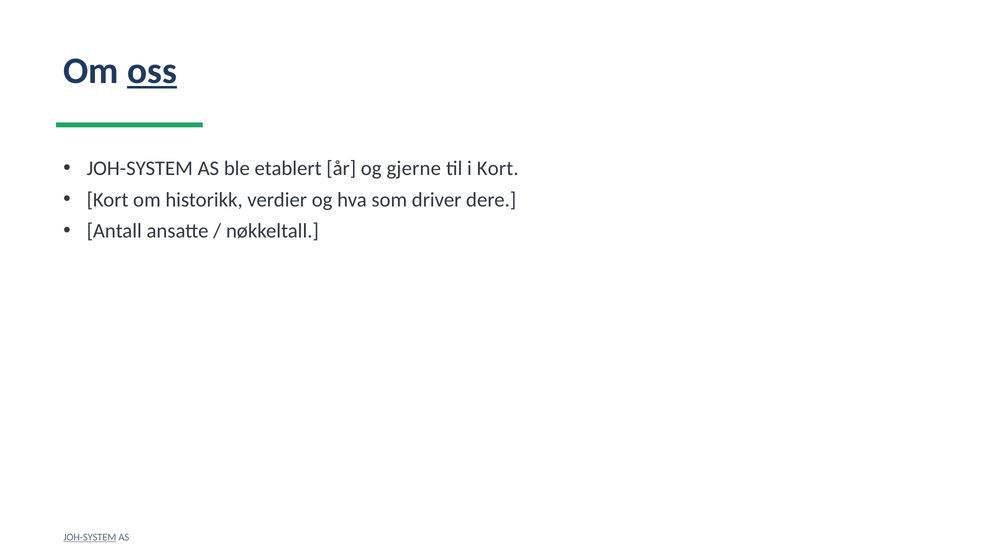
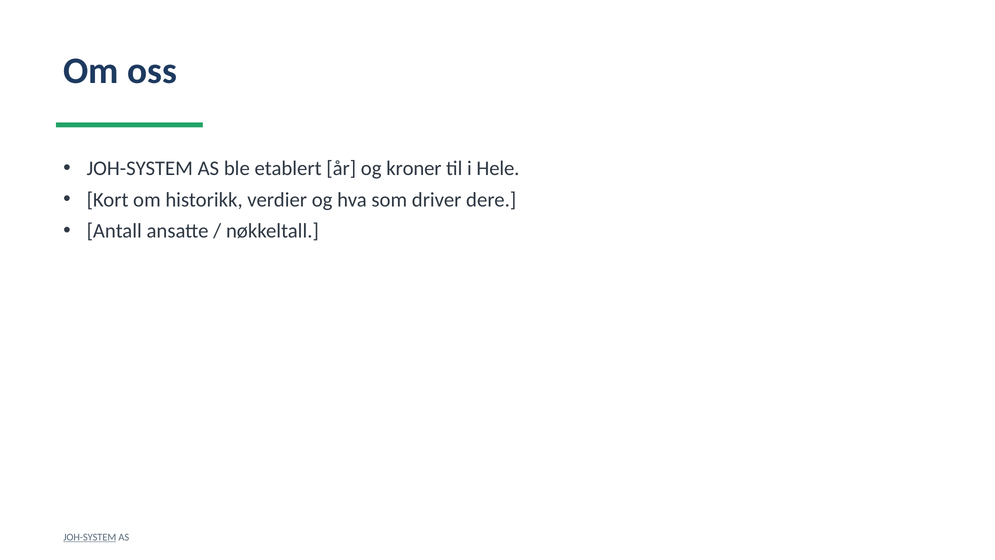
oss underline: present -> none (152, 71)
gjerne: gjerne -> kroner (414, 169)
i Kort: Kort -> Hele (498, 169)
